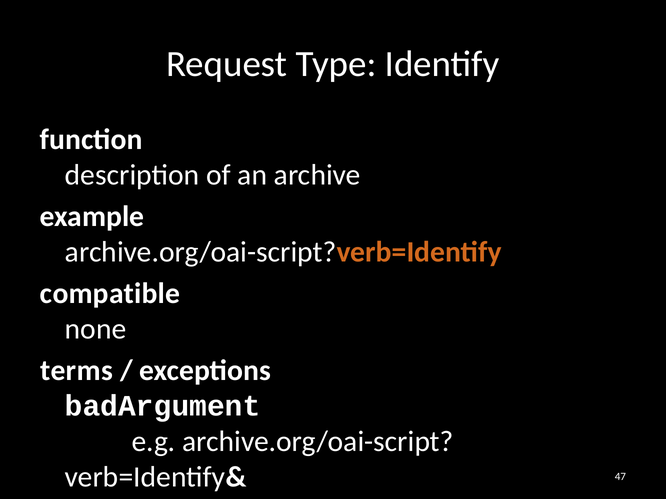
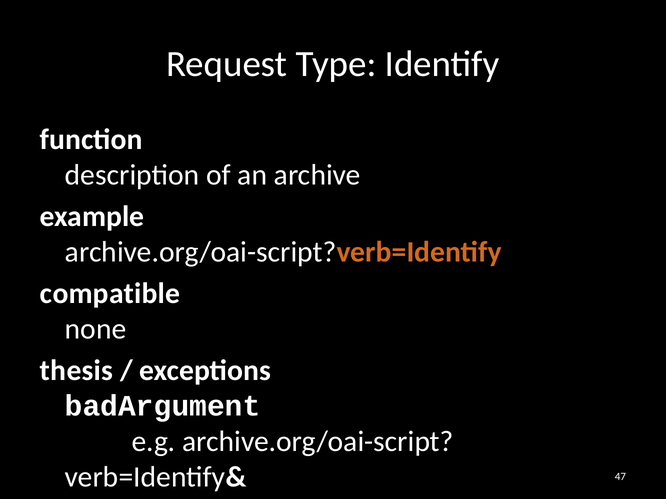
terms: terms -> thesis (77, 371)
